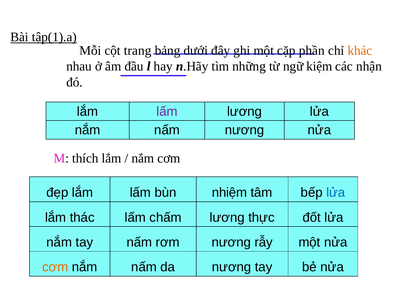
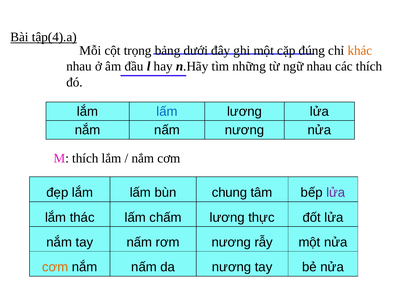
tập(1).a: tập(1).a -> tập(4).a (54, 37)
trang: trang -> trọng (138, 51)
phần: phần -> đúng (312, 51)
ngữ kiệm: kiệm -> nhau (319, 66)
các nhận: nhận -> thích (369, 66)
lấm colour: purple -> blue (167, 111)
nhiệm: nhiệm -> chung (229, 192)
lửa colour: blue -> purple (336, 192)
